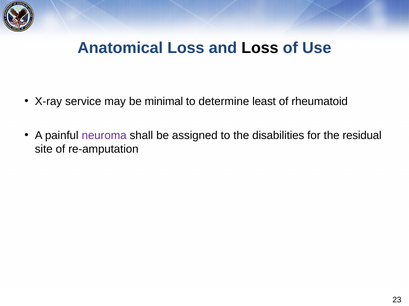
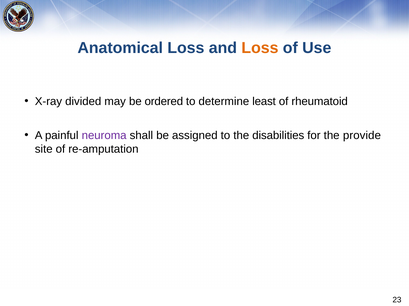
Loss colour: black -> orange (260, 48)
service: service -> divided (83, 102)
minimal: minimal -> ordered (164, 102)
residual: residual -> provide (362, 136)
